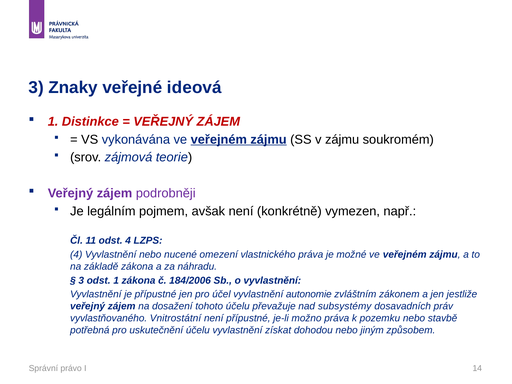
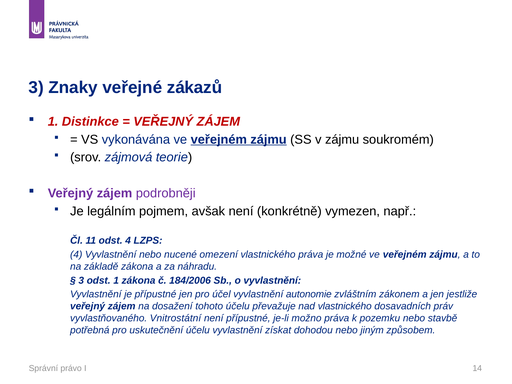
ideová: ideová -> zákazů (195, 88)
nad subsystémy: subsystémy -> vlastnického (345, 306)
